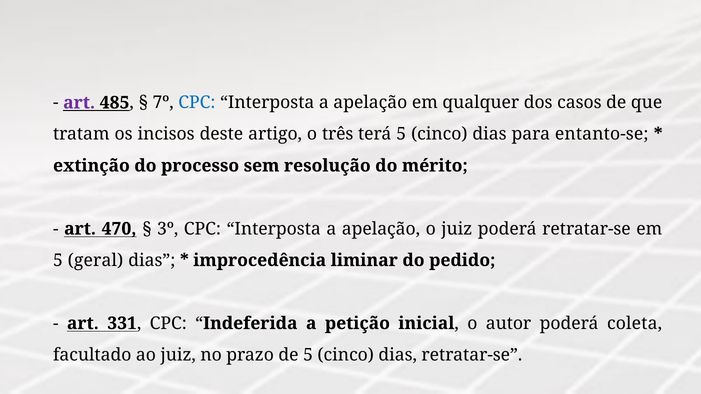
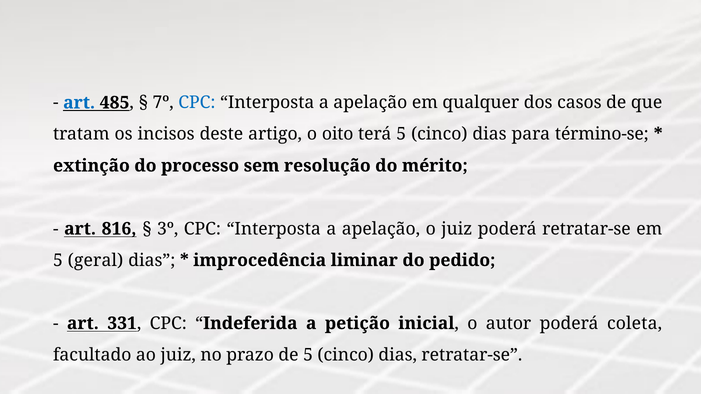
art colour: purple -> blue (79, 103)
três: três -> oito (338, 134)
entanto-se: entanto-se -> término-se (602, 134)
470: 470 -> 816 (119, 229)
